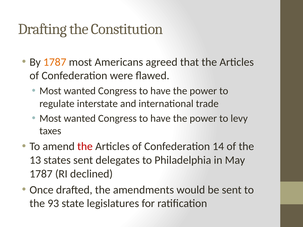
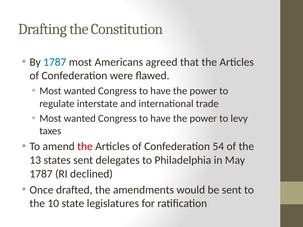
1787 colour: orange -> blue (55, 62)
14: 14 -> 54 (218, 147)
93: 93 -> 10 (53, 204)
